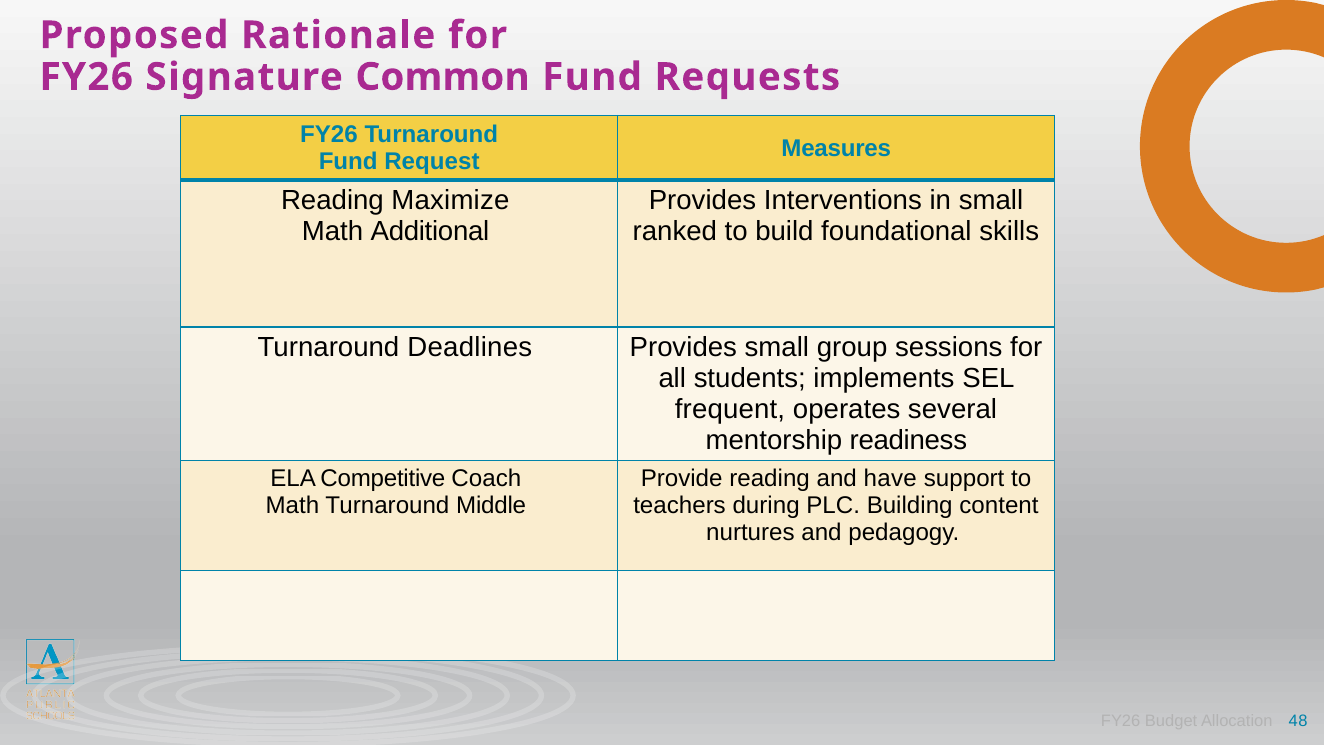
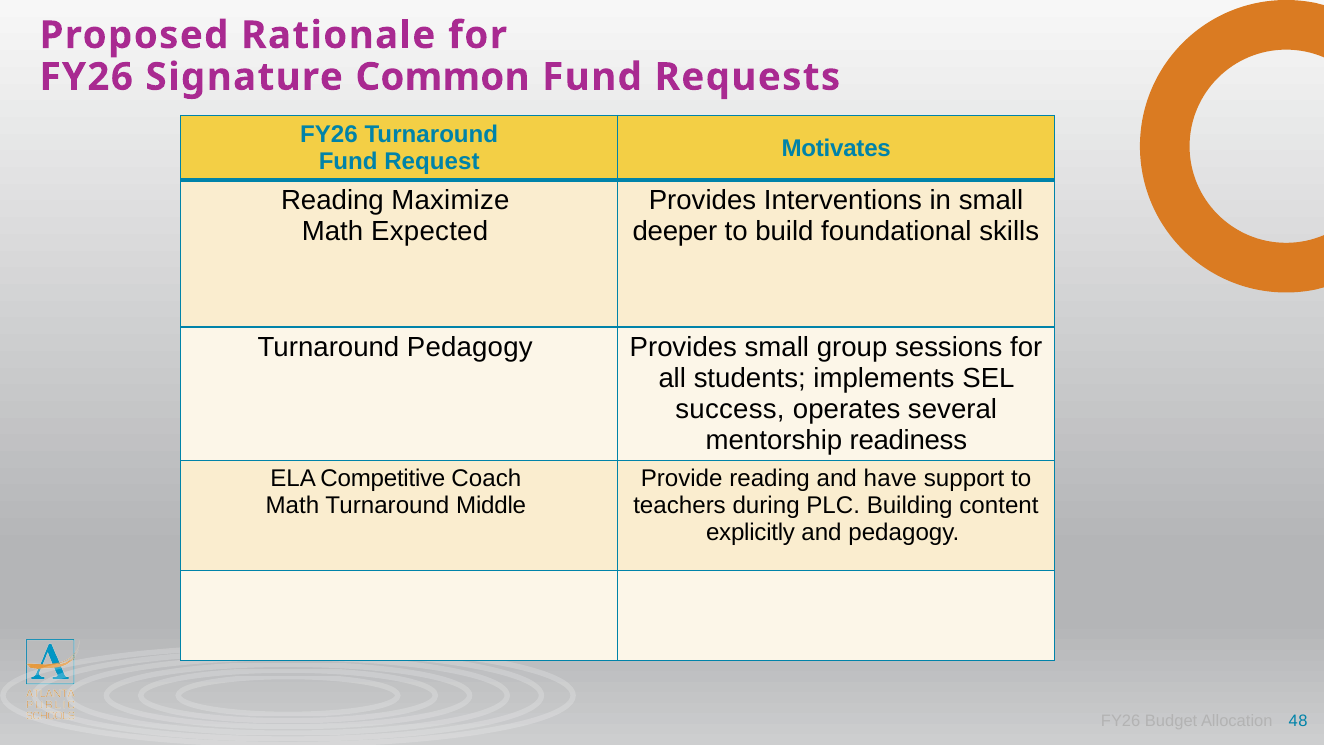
Measures: Measures -> Motivates (836, 148)
Additional: Additional -> Expected (430, 231)
ranked: ranked -> deeper (675, 231)
Turnaround Deadlines: Deadlines -> Pedagogy (470, 348)
frequent: frequent -> success (730, 409)
nurtures: nurtures -> explicitly (751, 533)
